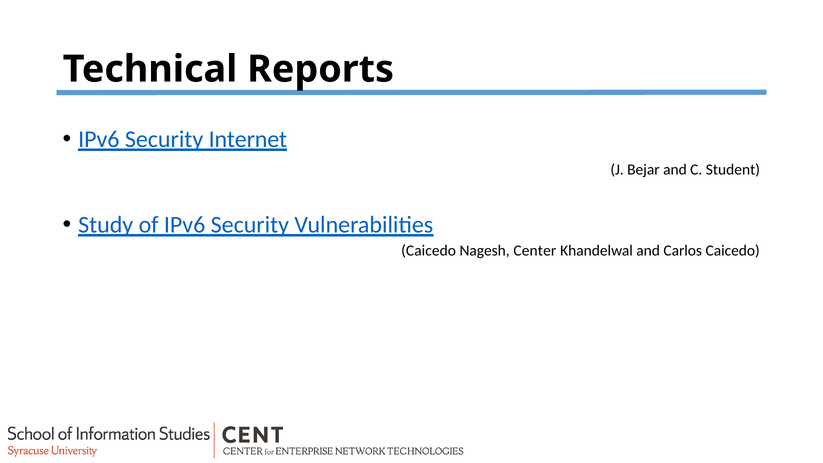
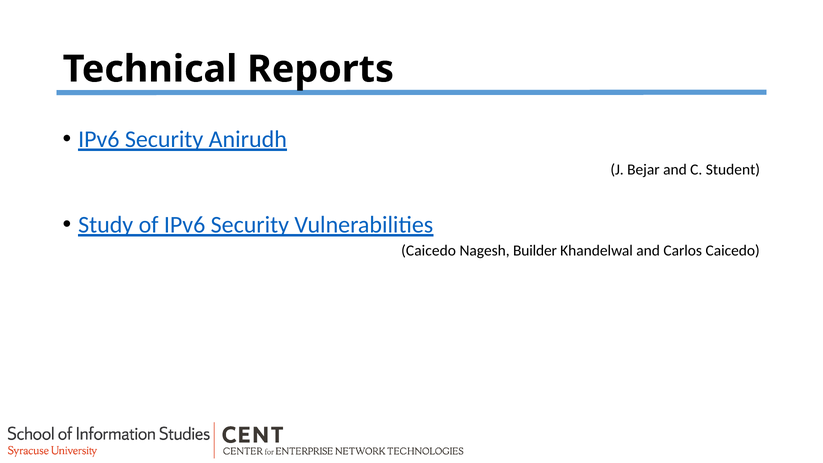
Internet: Internet -> Anirudh (248, 140)
Center: Center -> Builder (535, 251)
